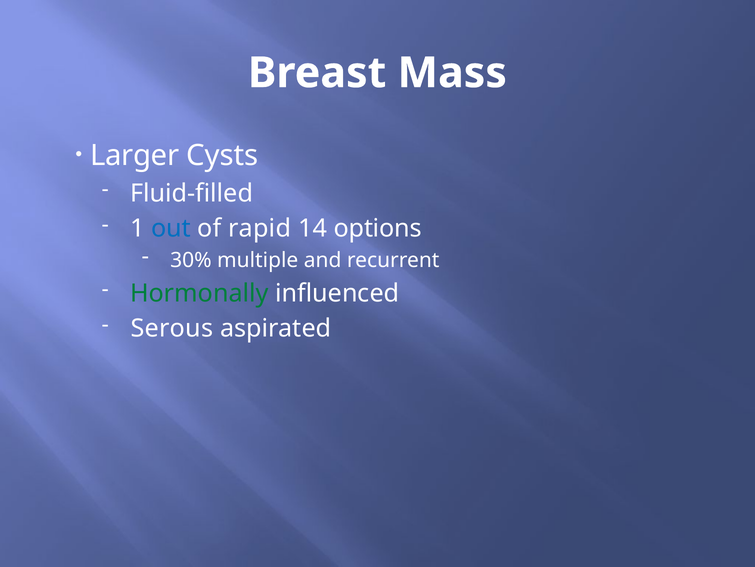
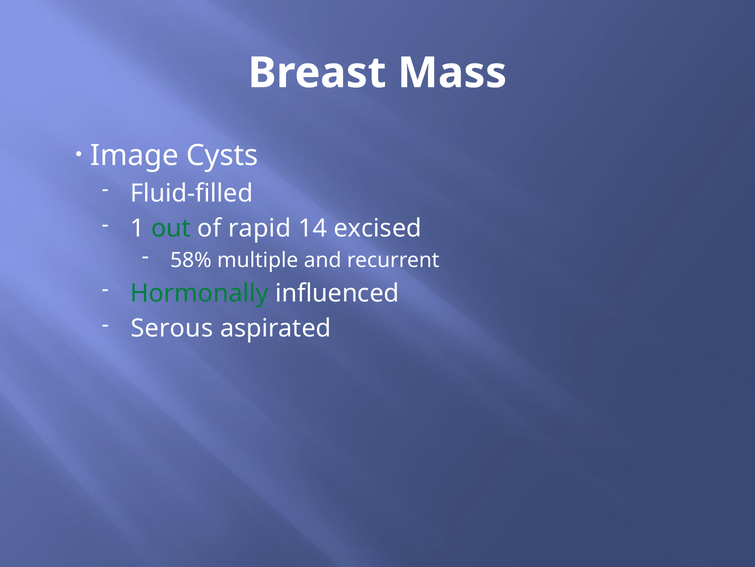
Larger: Larger -> Image (135, 156)
out colour: blue -> green (171, 228)
options: options -> excised (378, 228)
30%: 30% -> 58% (191, 260)
